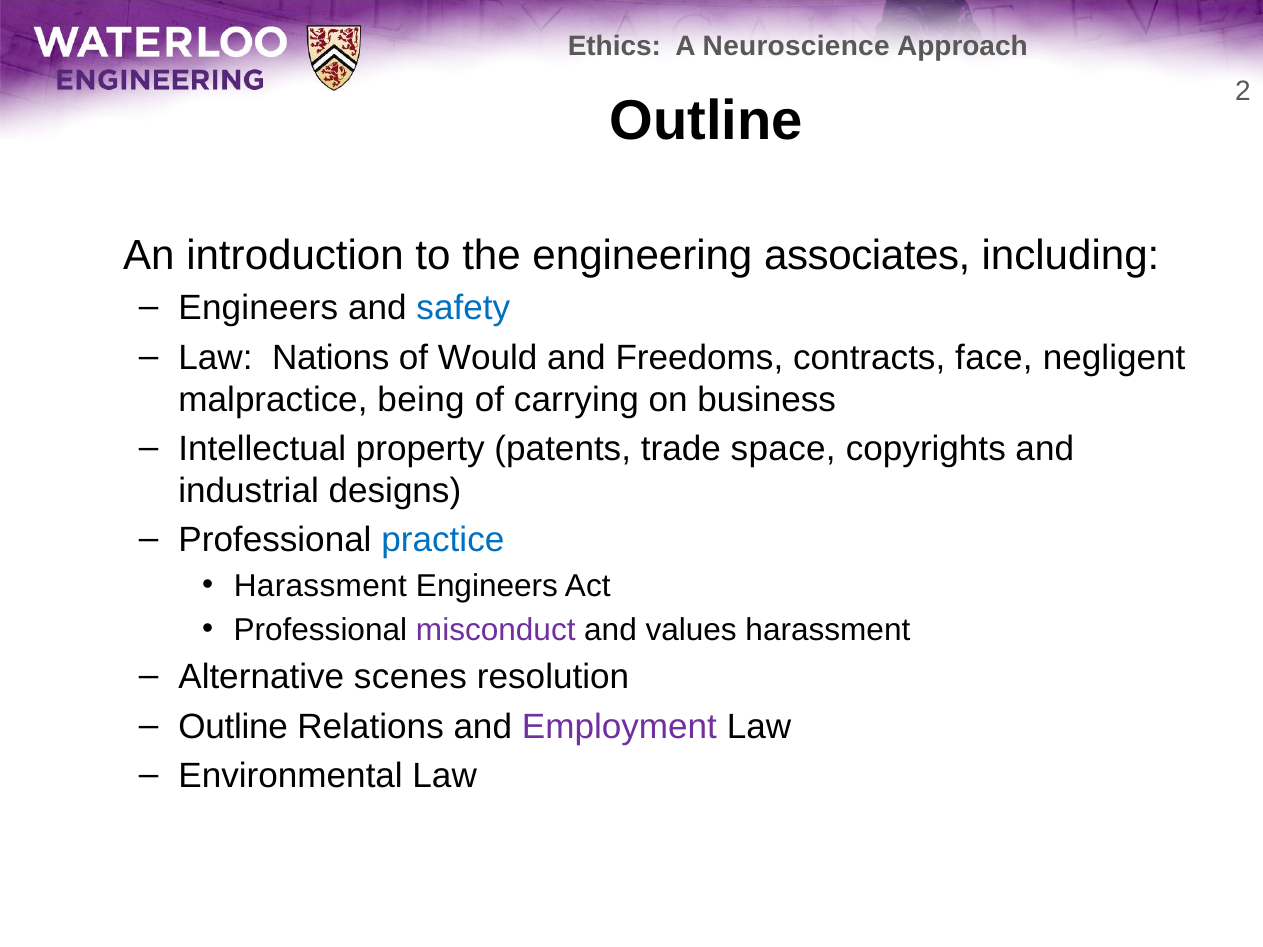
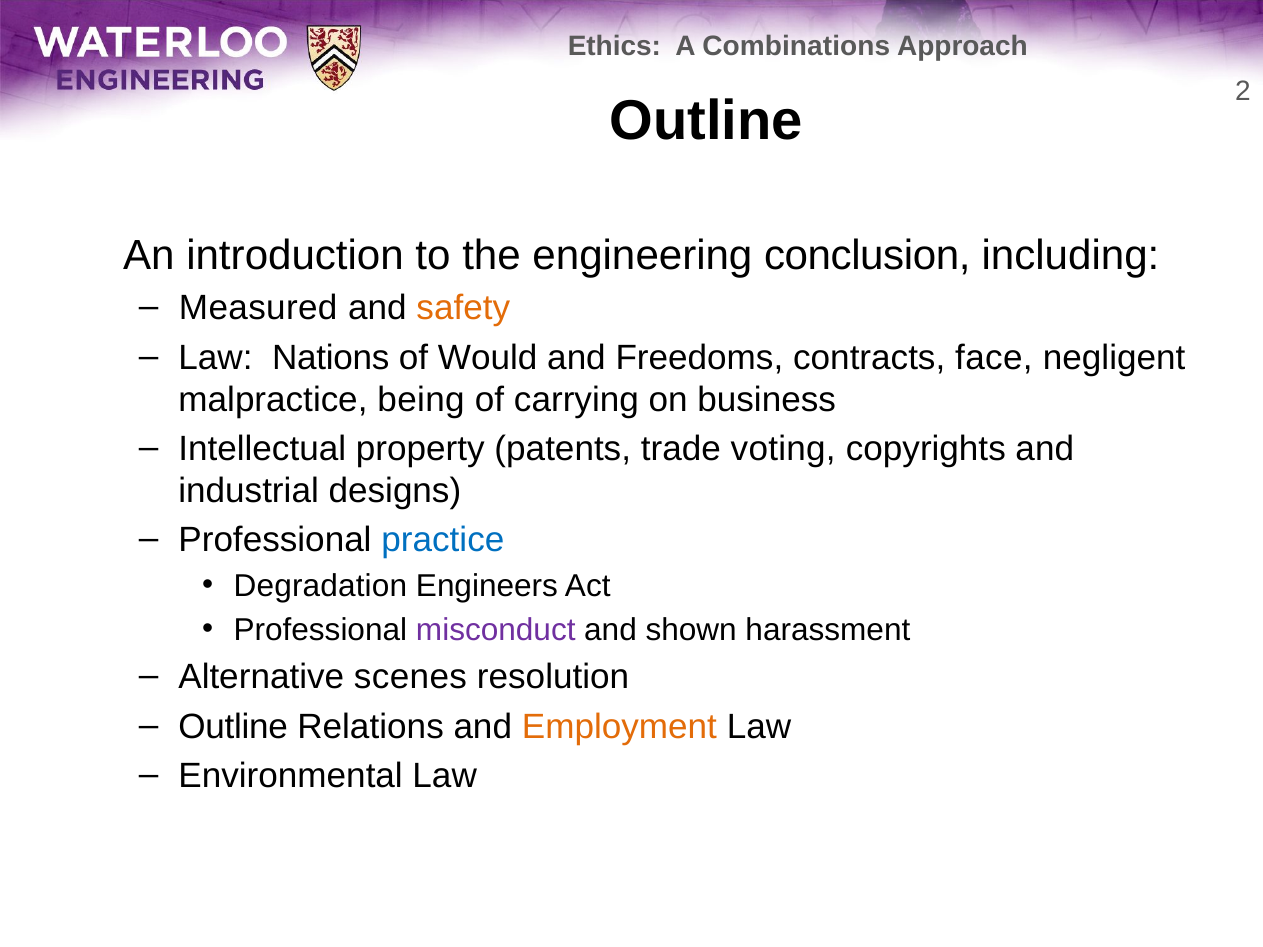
Neuroscience: Neuroscience -> Combinations (796, 46)
associates: associates -> conclusion (867, 256)
Engineers: Engineers -> Measured (258, 308)
safety colour: blue -> orange (463, 308)
space: space -> voting (783, 449)
Harassment: Harassment -> Degradation (320, 586)
values: values -> shown (691, 630)
Employment colour: purple -> orange (619, 727)
